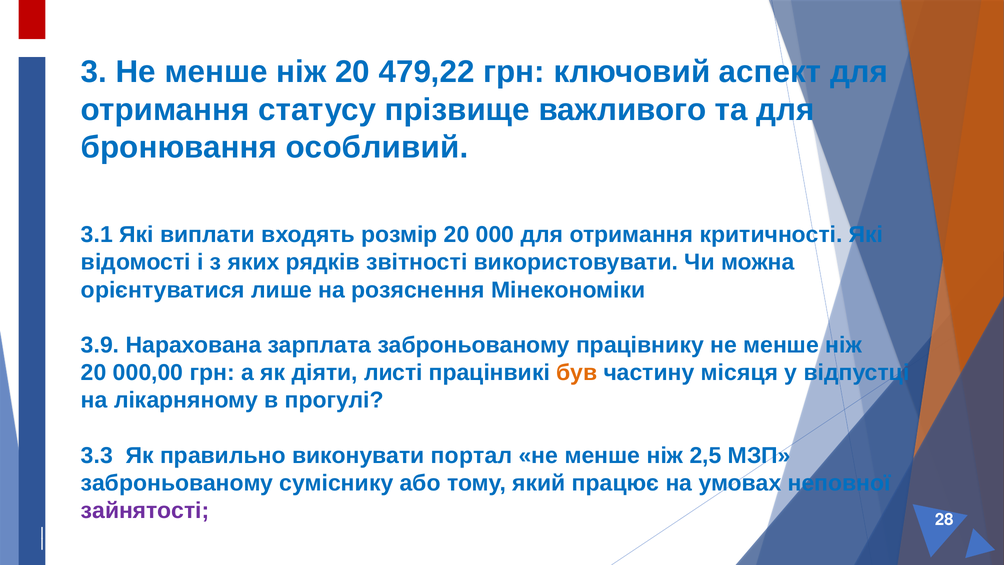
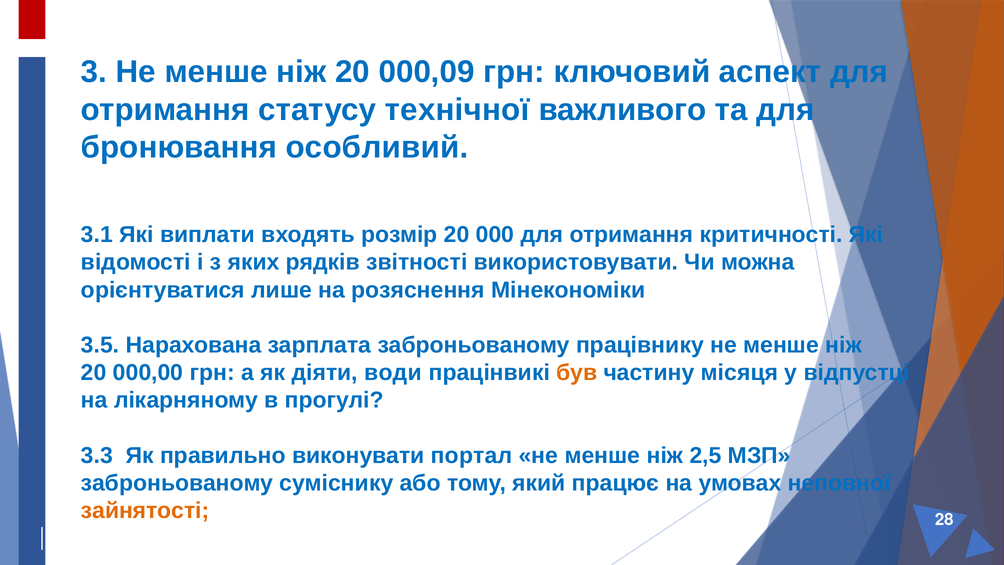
479,22: 479,22 -> 000,09 (427, 72)
прізвище: прізвище -> технічної (457, 110)
3.9: 3.9 -> 3.5 (100, 345)
листі: листі -> води (393, 373)
зайнятості colour: purple -> orange (145, 511)
